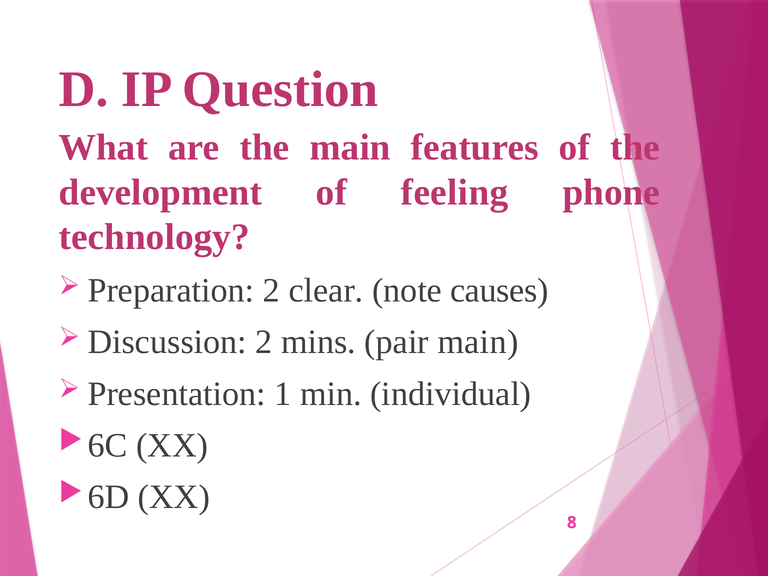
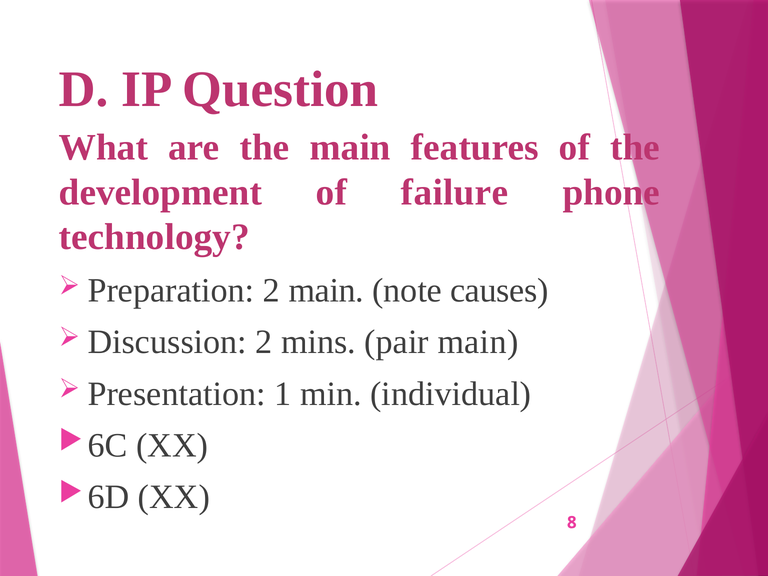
feeling: feeling -> failure (455, 192)
2 clear: clear -> main (326, 290)
